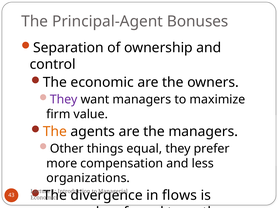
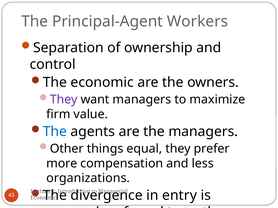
Bonuses: Bonuses -> Workers (198, 21)
The colour: orange -> blue (55, 132)
flows: flows -> entry (179, 196)
